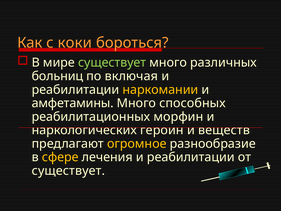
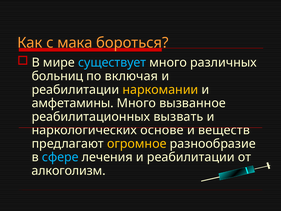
коки: коки -> мака (75, 43)
существует colour: light green -> light blue (112, 63)
способных: способных -> вызванное (193, 103)
морфин: морфин -> вызвать (178, 117)
героин: героин -> основе (162, 130)
сфере colour: yellow -> light blue (60, 157)
существует: существует -> алкоголизм (69, 171)
